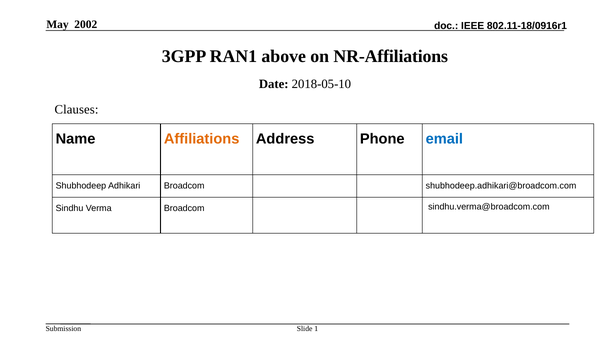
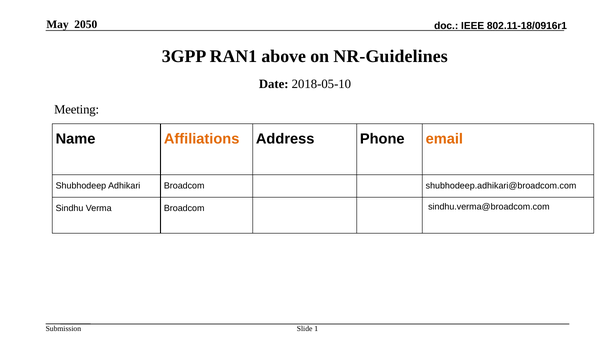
2002: 2002 -> 2050 (86, 24)
NR-Affiliations: NR-Affiliations -> NR-Guidelines (391, 56)
Clauses: Clauses -> Meeting (77, 110)
email colour: blue -> orange (444, 139)
